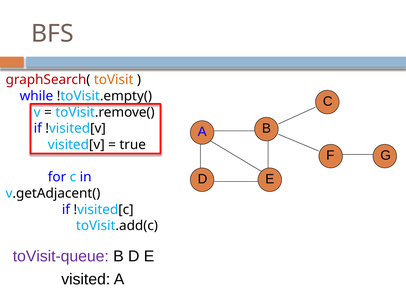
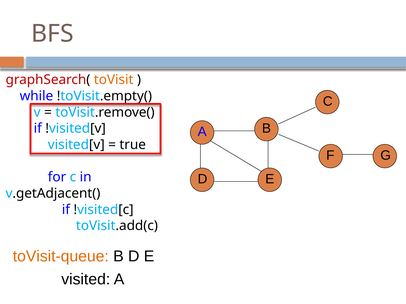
toVisit-queue colour: purple -> orange (61, 257)
